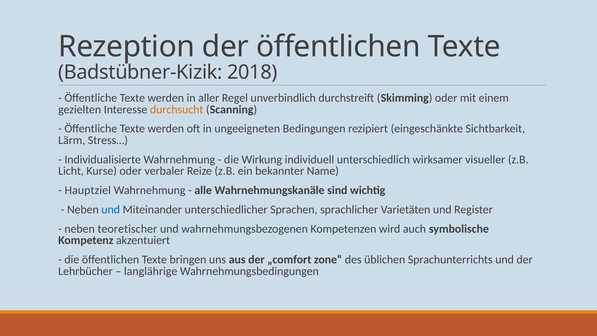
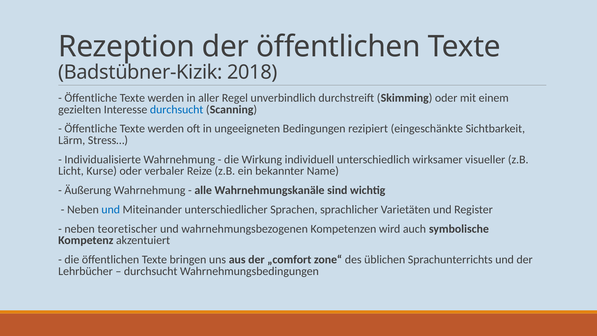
durchsucht colour: orange -> blue (177, 109)
Hauptziel: Hauptziel -> Äußerung (88, 190)
langlährige: langlährige -> durchsucht (151, 271)
